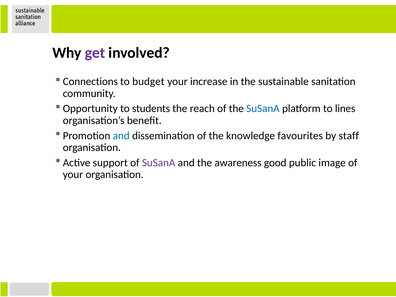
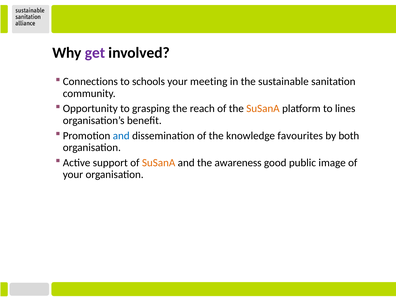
budget: budget -> schools (148, 82)
increase: increase -> meeting (209, 82)
students: students -> grasping (151, 109)
SuSanA colour: blue -> orange (263, 109)
staff: staff -> both (349, 136)
SuSanA colour: purple -> orange (159, 163)
